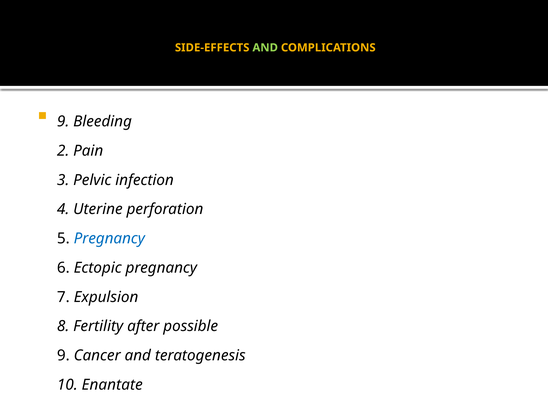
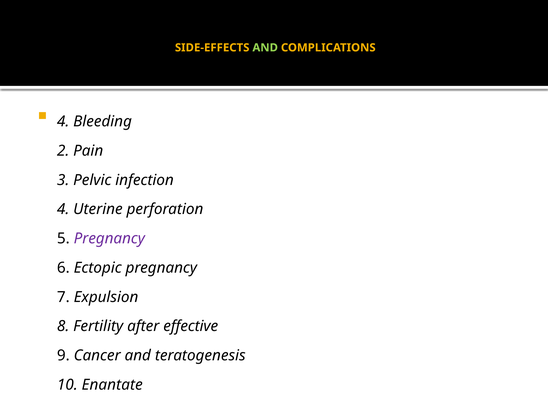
9: 9 -> 4 (63, 121)
Pregnancy colour: blue -> purple (109, 238)
possible: possible -> effective (191, 326)
